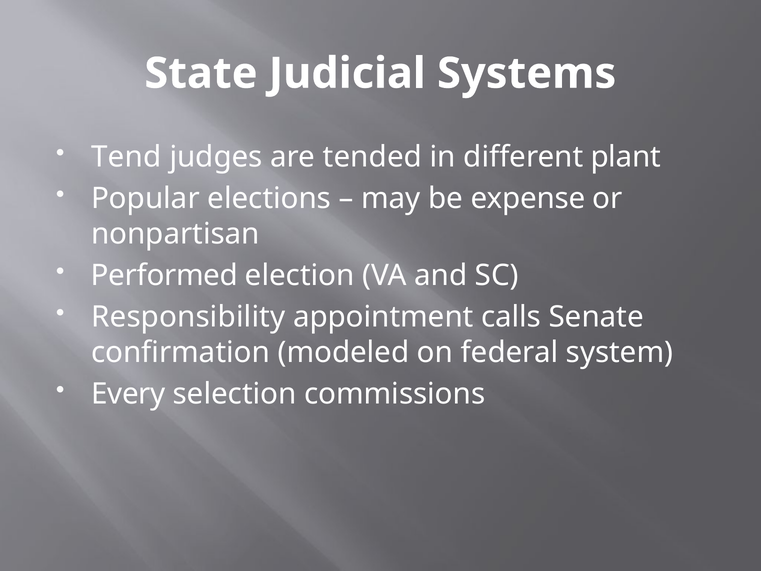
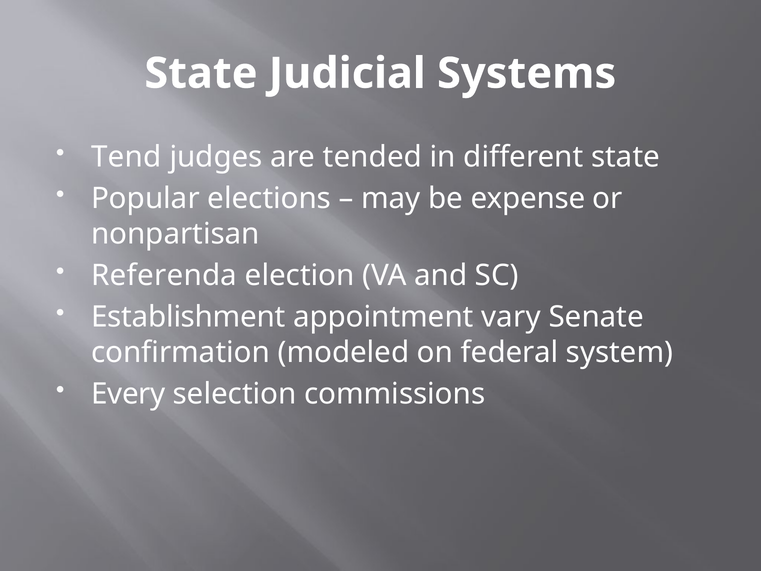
different plant: plant -> state (626, 157)
Performed: Performed -> Referenda (164, 275)
Responsibility: Responsibility -> Establishment (188, 317)
calls: calls -> vary (511, 317)
